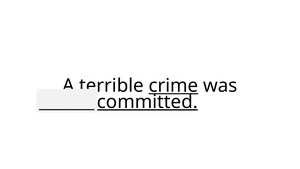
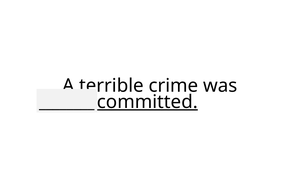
crime underline: present -> none (173, 86)
